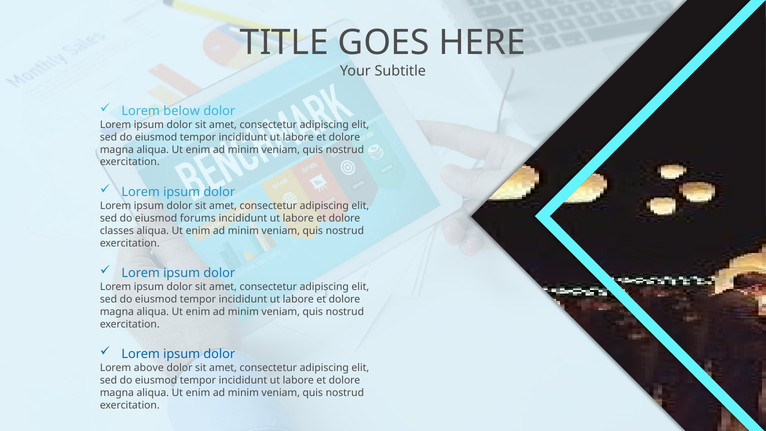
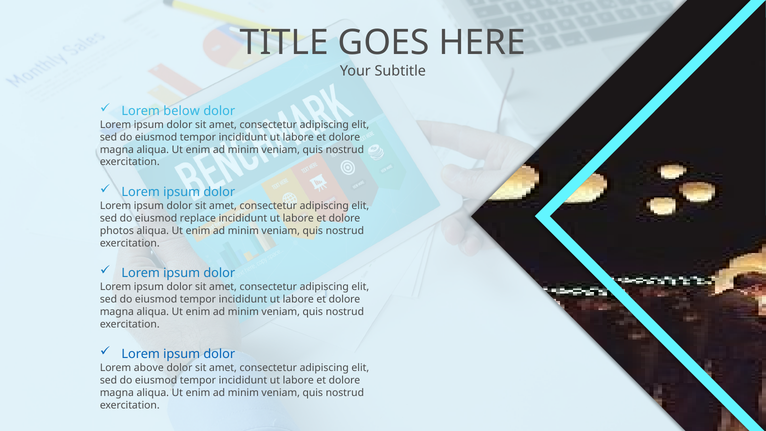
forums: forums -> replace (198, 218)
classes: classes -> photos (117, 231)
